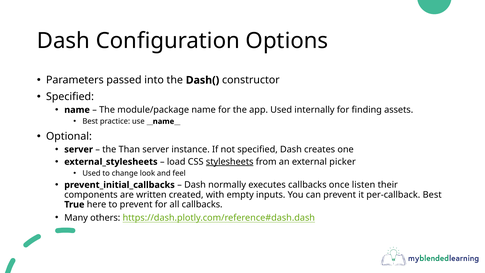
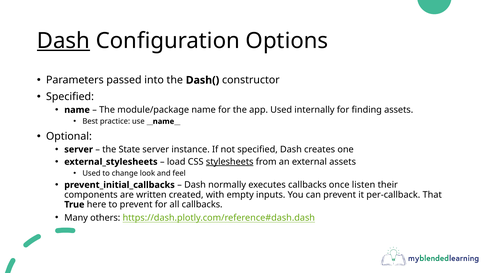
Dash underline: none -> present (63, 41)
Than: Than -> State (129, 149)
external picker: picker -> assets (343, 162)
per-callback Best: Best -> That (432, 195)
